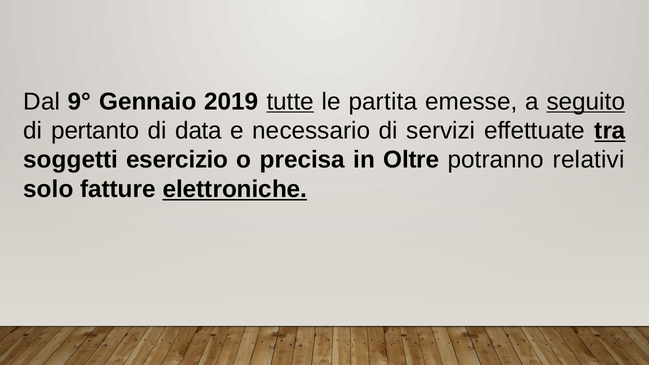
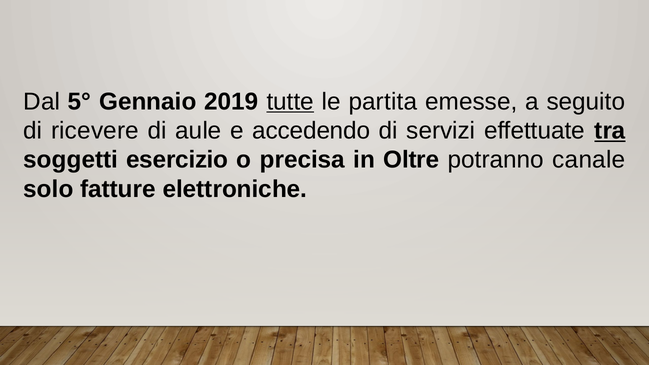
9°: 9° -> 5° (80, 102)
seguito underline: present -> none (586, 102)
pertanto: pertanto -> ricevere (95, 131)
data: data -> aule (198, 131)
necessario: necessario -> accedendo (311, 131)
relativi: relativi -> canale (589, 160)
elettroniche underline: present -> none (235, 189)
